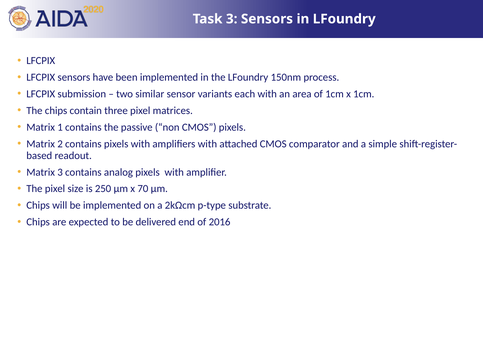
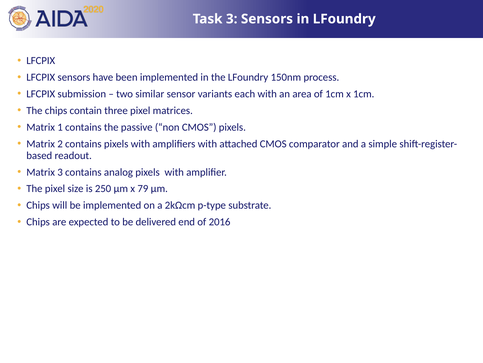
70: 70 -> 79 (143, 188)
